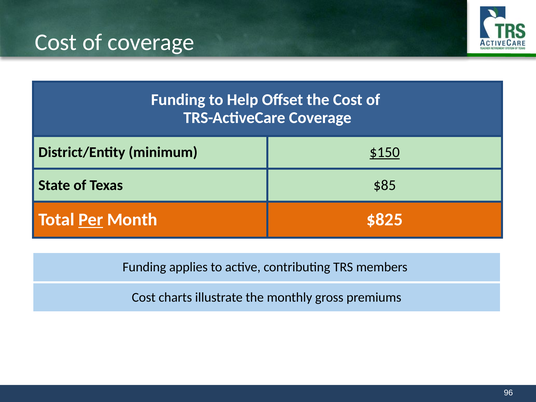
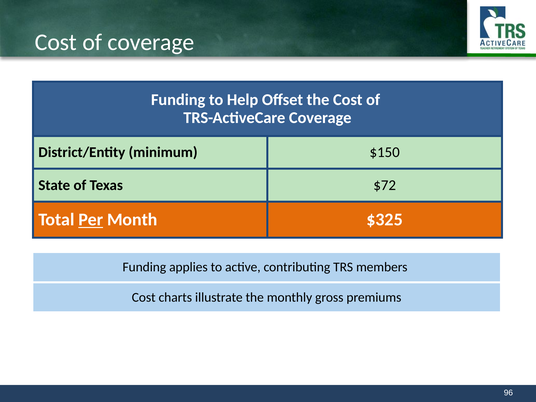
$150 underline: present -> none (385, 152)
$85: $85 -> $72 (385, 185)
$825: $825 -> $325 (385, 220)
